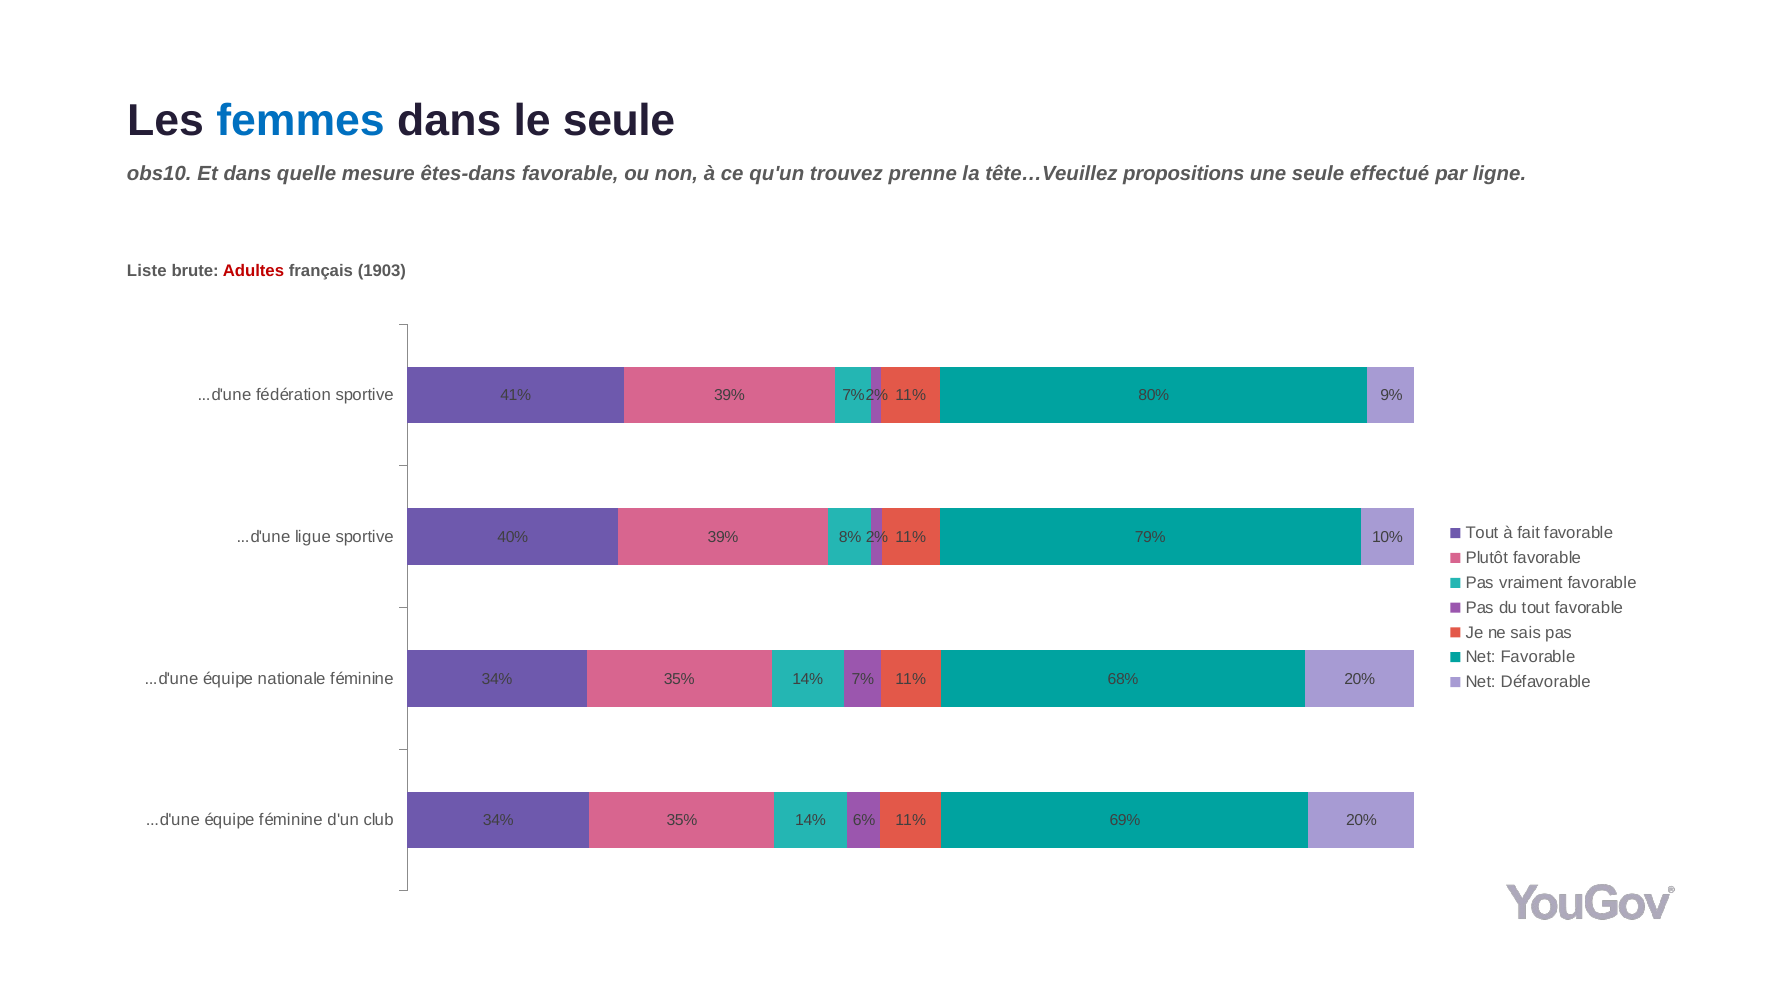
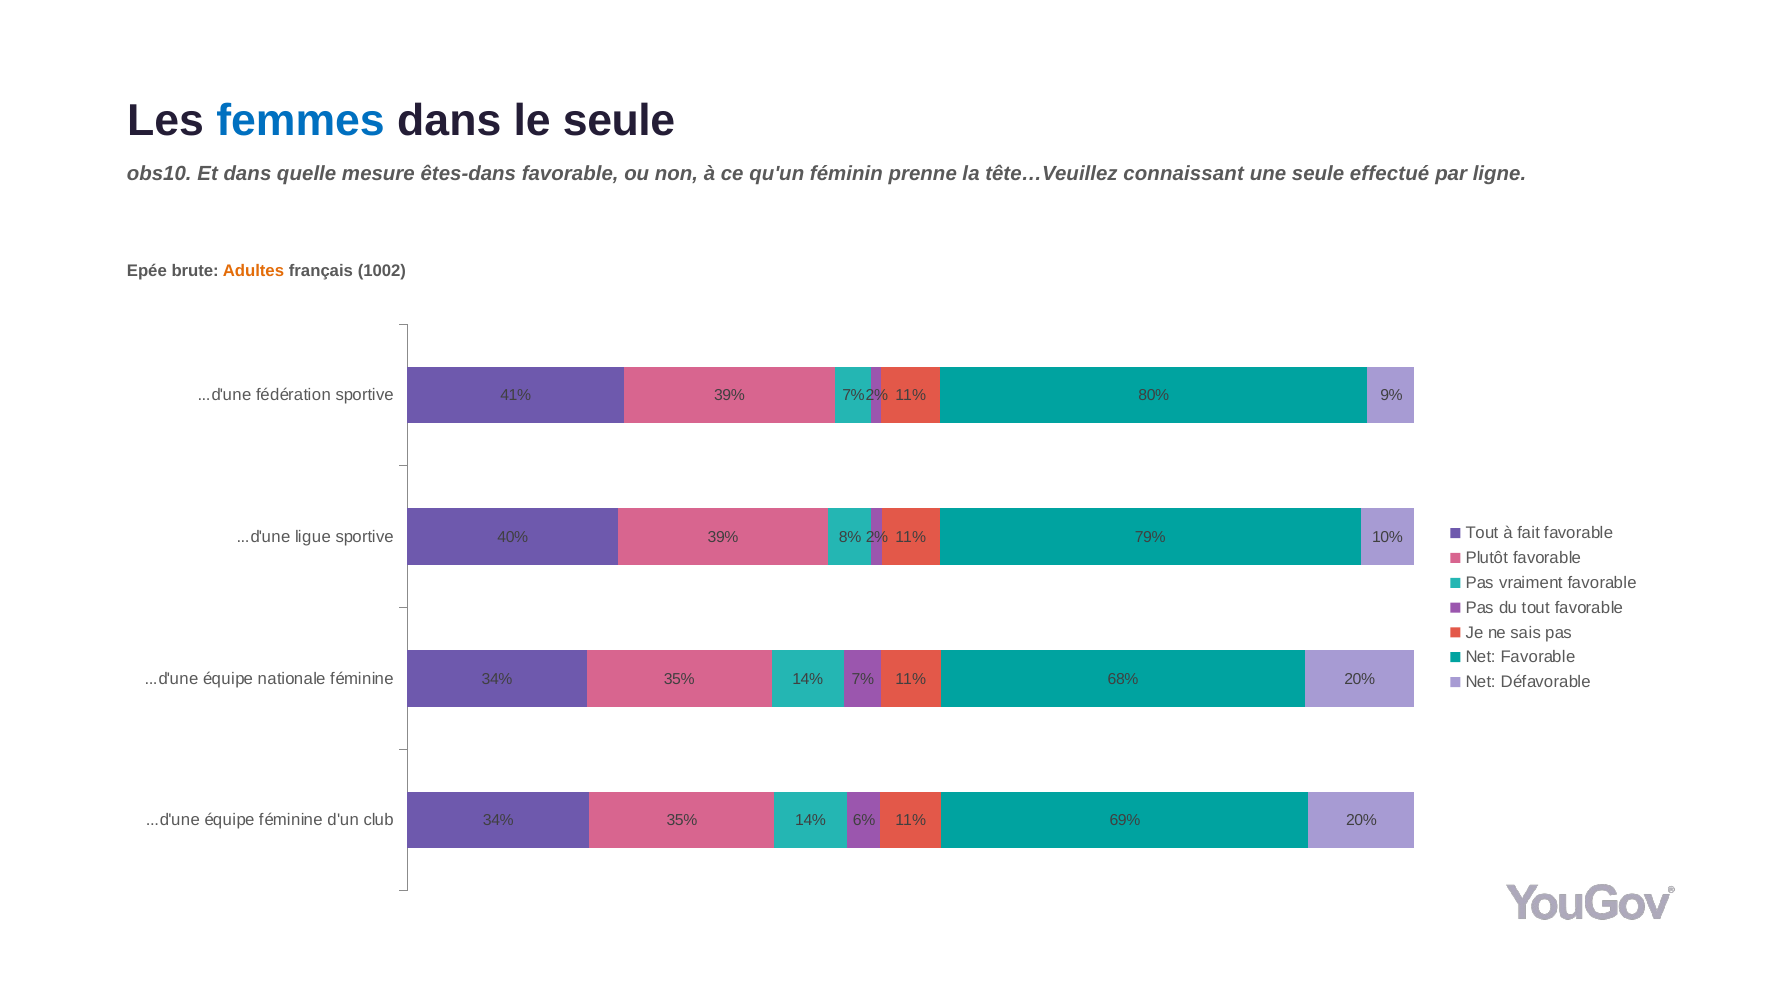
trouvez: trouvez -> féminin (846, 173)
propositions: propositions -> connaissant (1184, 173)
Liste: Liste -> Epée (147, 271)
Adultes colour: red -> orange (253, 271)
1903: 1903 -> 1002 (382, 271)
